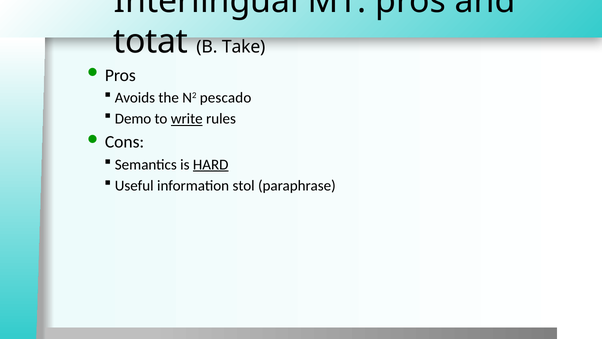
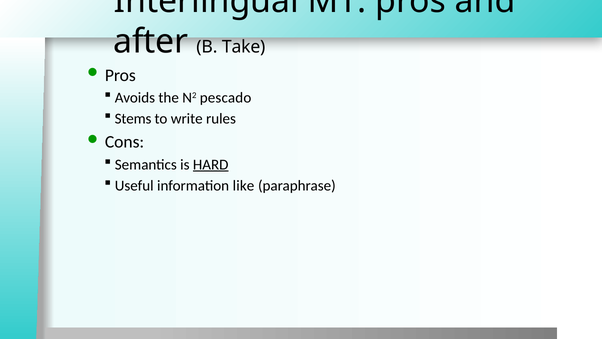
totat: totat -> after (151, 41)
Demo: Demo -> Stems (133, 119)
write underline: present -> none (187, 119)
stol: stol -> like (244, 185)
